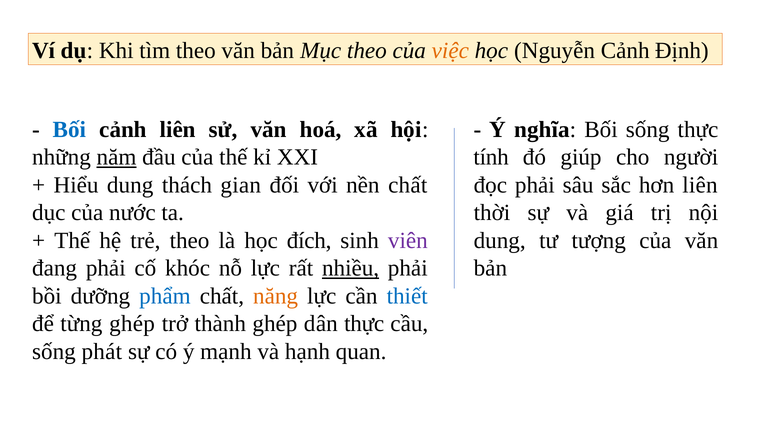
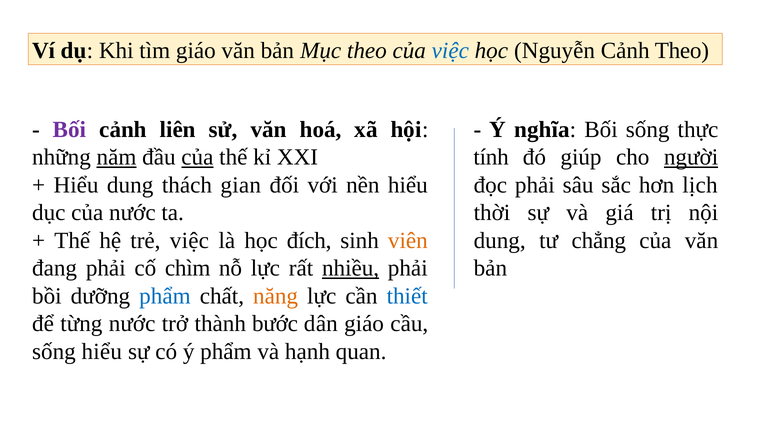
tìm theo: theo -> giáo (196, 50)
việc colour: orange -> blue (450, 50)
Cảnh Định: Định -> Theo (682, 50)
Bối colour: blue -> purple (70, 129)
của underline: none -> present (197, 157)
người underline: none -> present (691, 157)
nền chất: chất -> hiểu (408, 185)
hơn liên: liên -> lịch (700, 185)
trẻ theo: theo -> việc (189, 240)
viên colour: purple -> orange (408, 240)
tượng: tượng -> chẳng (599, 240)
khóc: khóc -> chìm (188, 268)
từng ghép: ghép -> nước (132, 324)
thành ghép: ghép -> bước (275, 324)
dân thực: thực -> giáo (364, 324)
sống phát: phát -> hiểu (102, 351)
ý mạnh: mạnh -> phẩm (226, 351)
